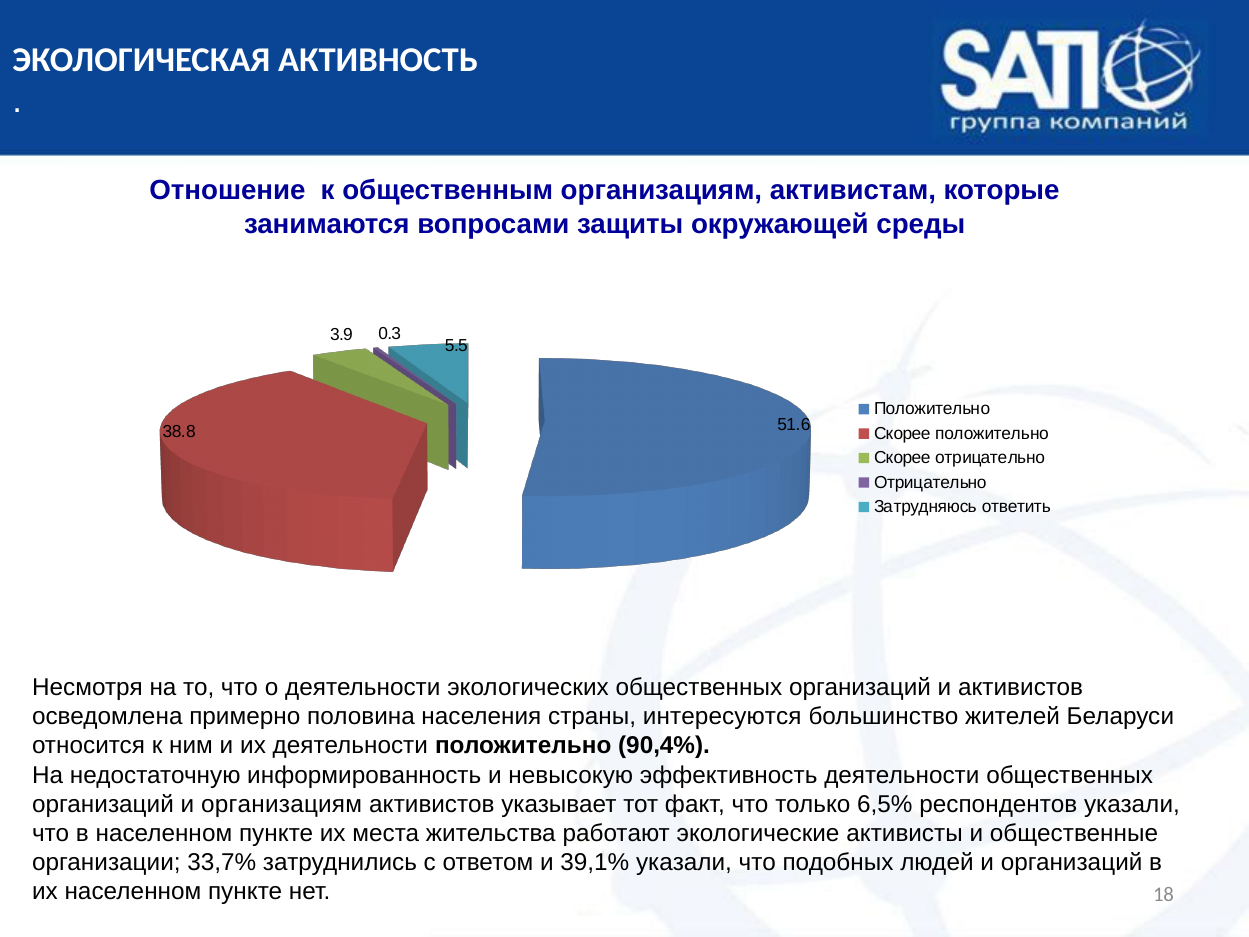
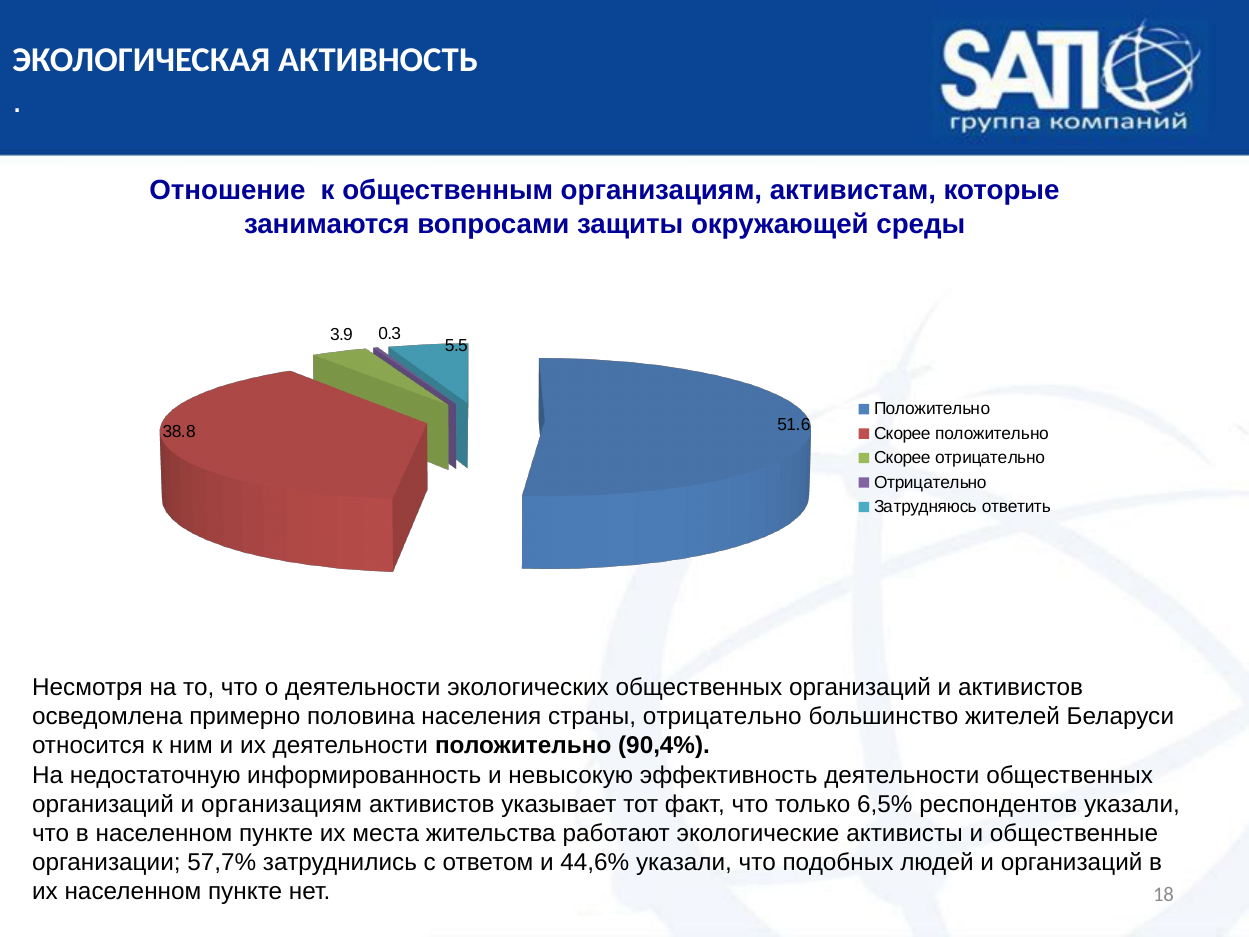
страны интересуются: интересуются -> отрицательно (722, 717)
33,7%: 33,7% -> 57,7% (222, 862)
39,1%: 39,1% -> 44,6% (595, 862)
